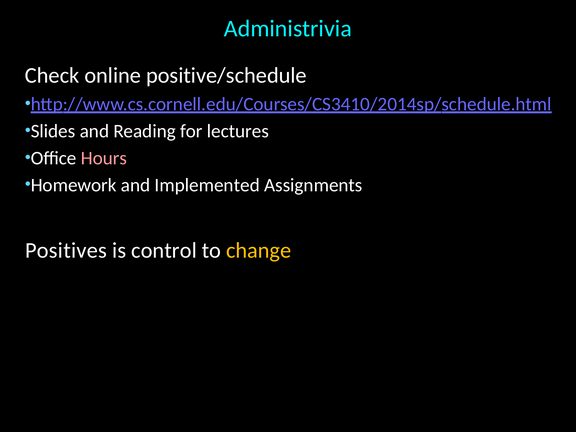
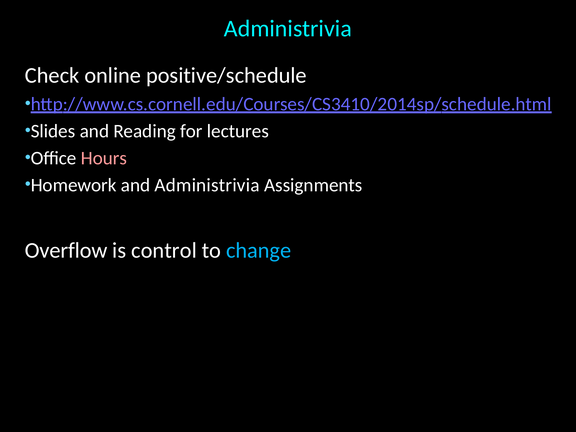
and Implemented: Implemented -> Administrivia (207, 185)
Positives: Positives -> Overflow (66, 251)
change colour: yellow -> light blue (259, 251)
